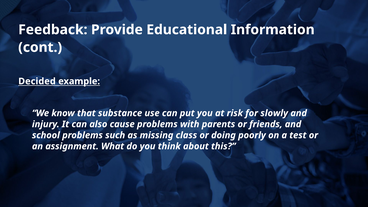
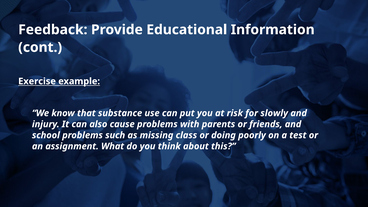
Decided: Decided -> Exercise (37, 81)
